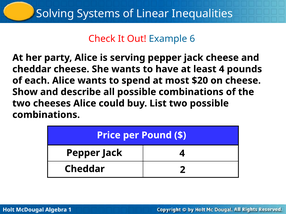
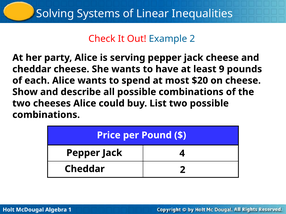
Example 6: 6 -> 2 (192, 39)
least 4: 4 -> 9 (222, 69)
